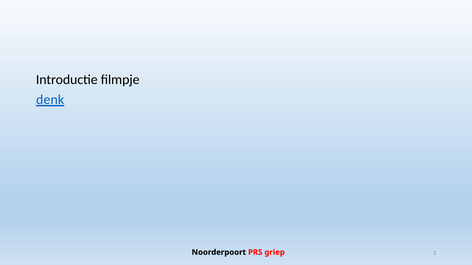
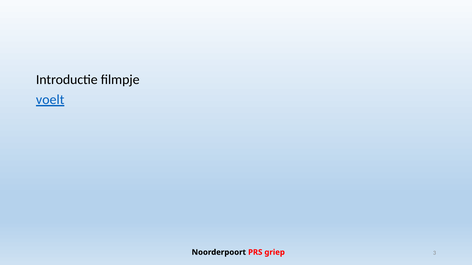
denk: denk -> voelt (50, 100)
